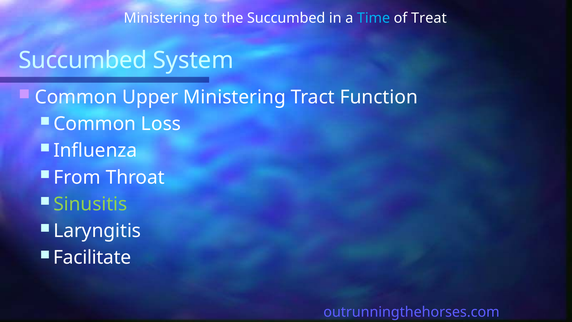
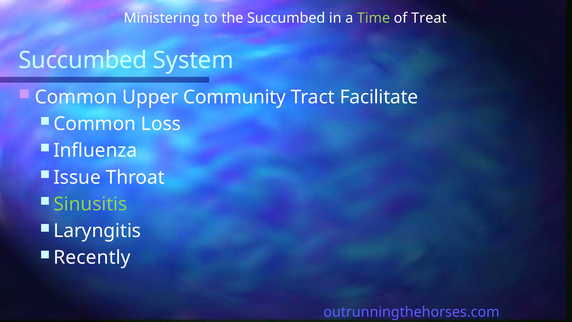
Time colour: light blue -> light green (374, 18)
Upper Ministering: Ministering -> Community (235, 97)
Function: Function -> Facilitate (379, 97)
From: From -> Issue (77, 177)
Facilitate: Facilitate -> Recently (92, 257)
